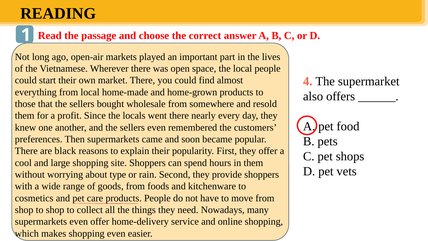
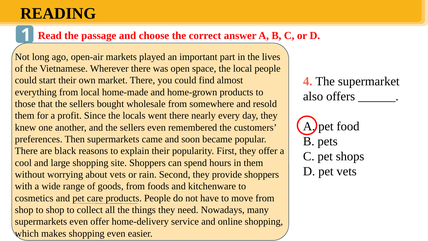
about type: type -> vets (118, 174)
